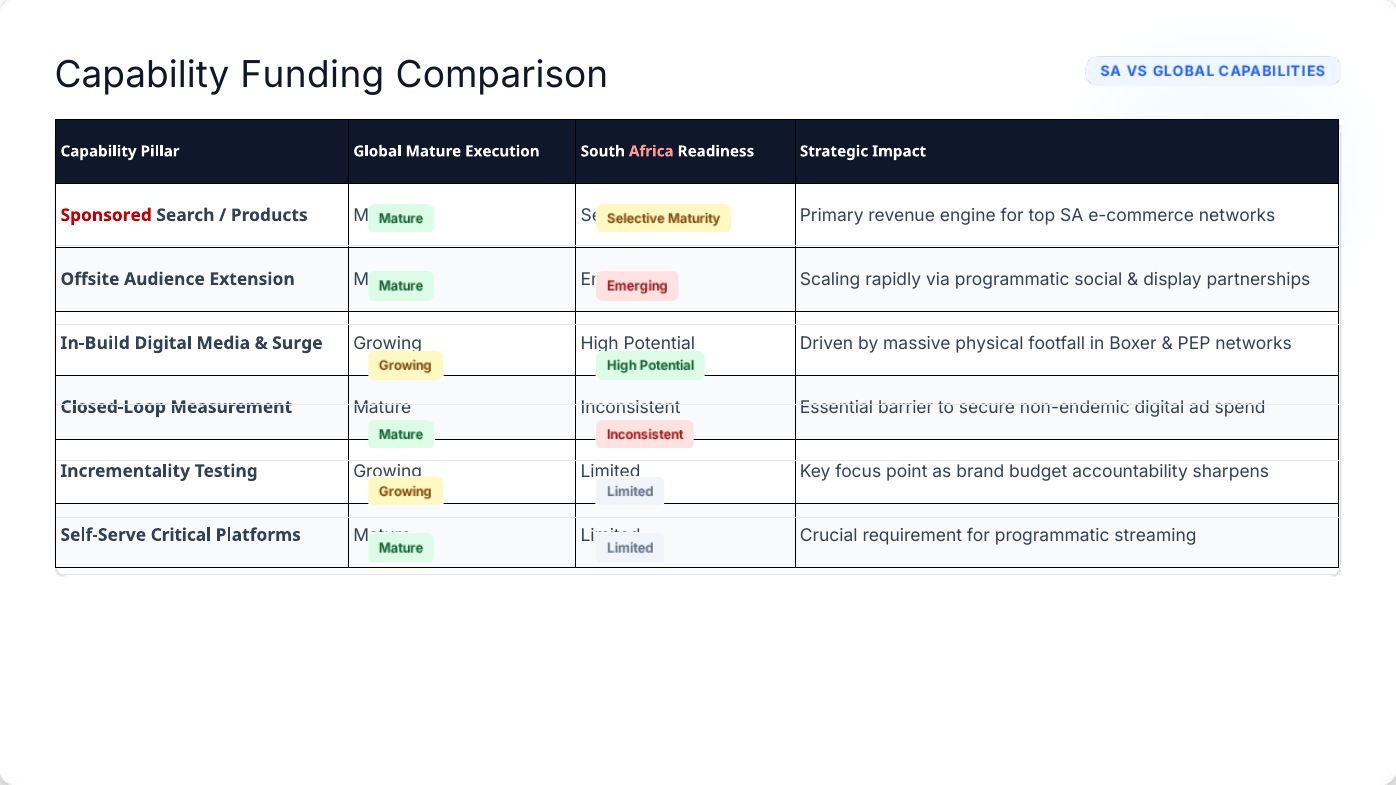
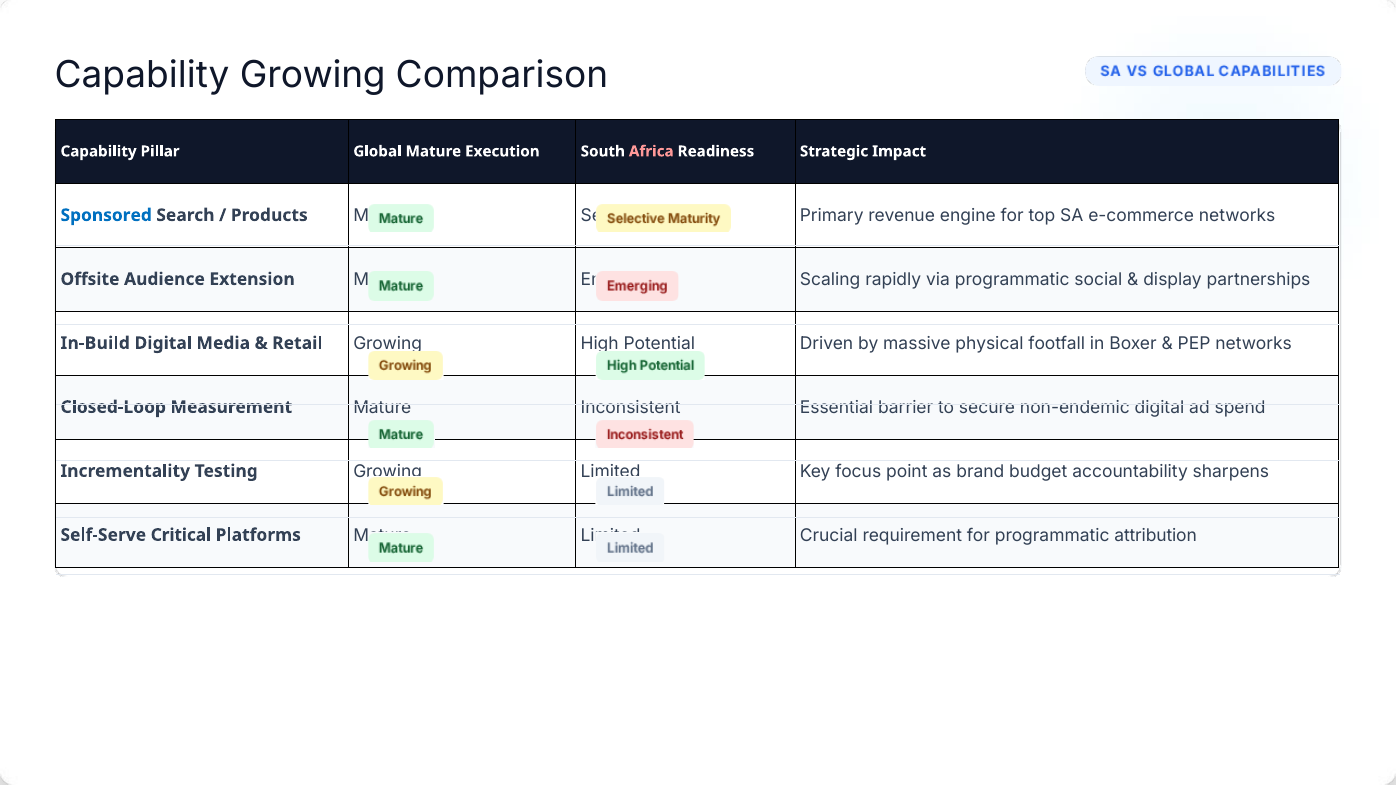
Capability Funding: Funding -> Growing (313, 75)
Sponsored colour: red -> blue (106, 215)
Surge: Surge -> Retail (297, 343)
streaming: streaming -> attribution (1156, 536)
